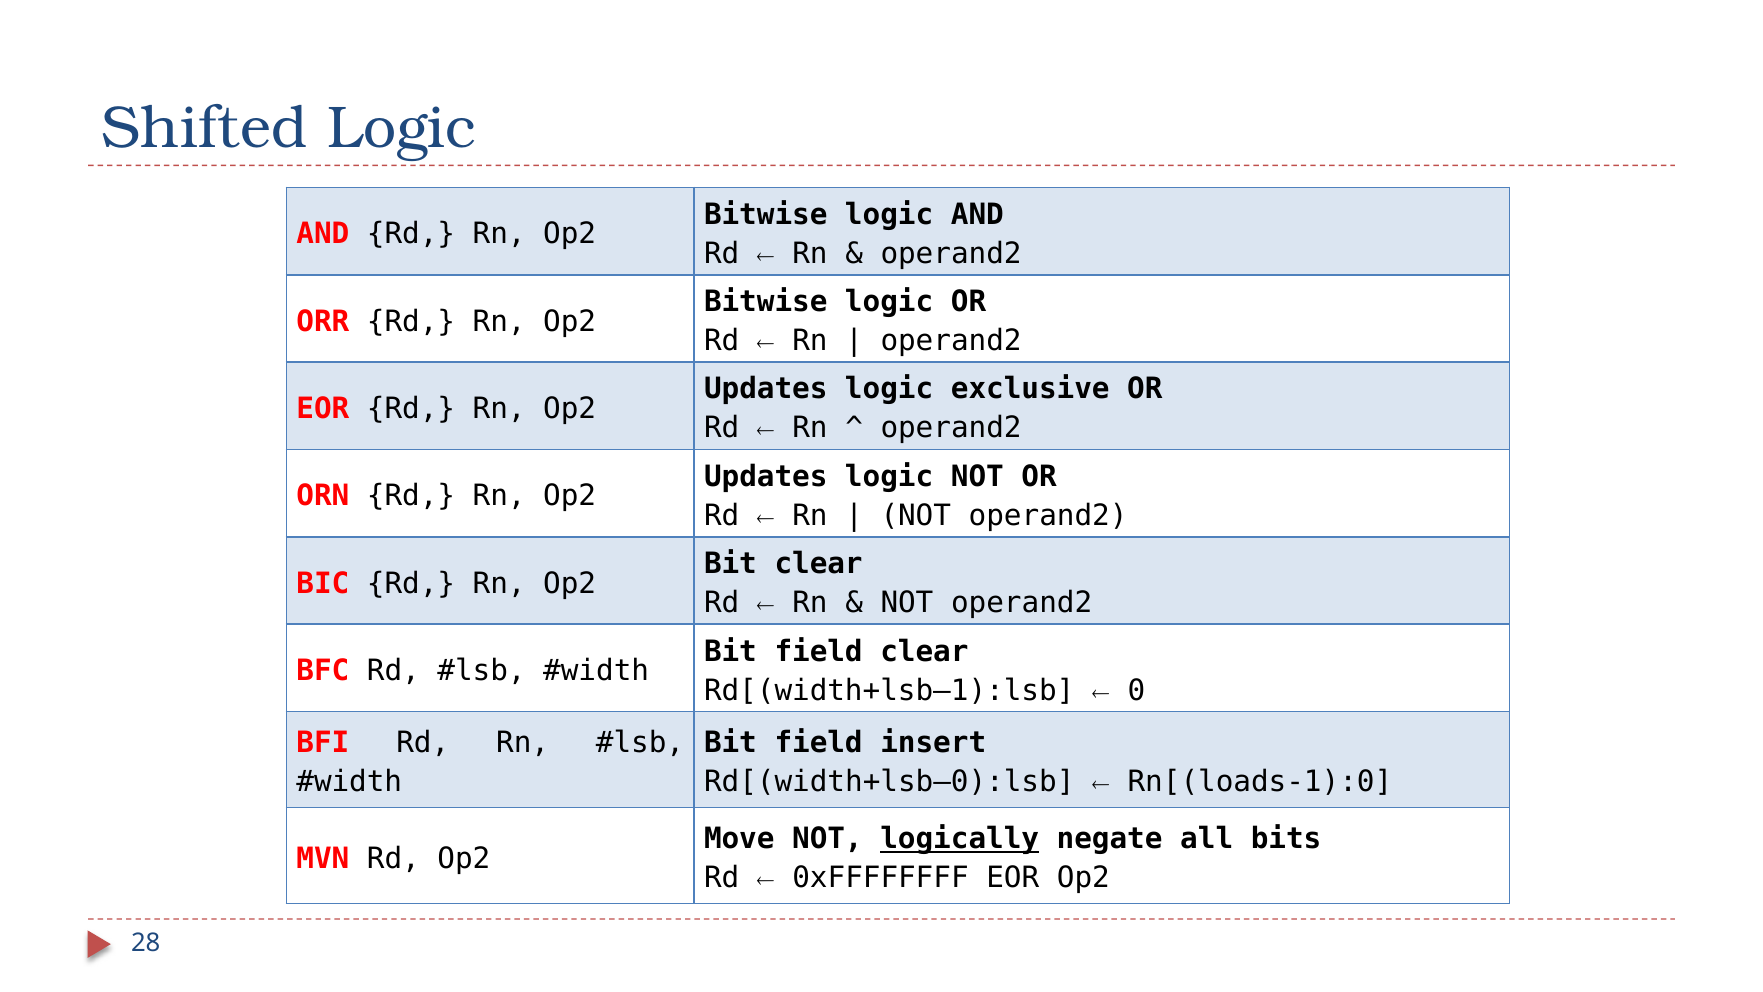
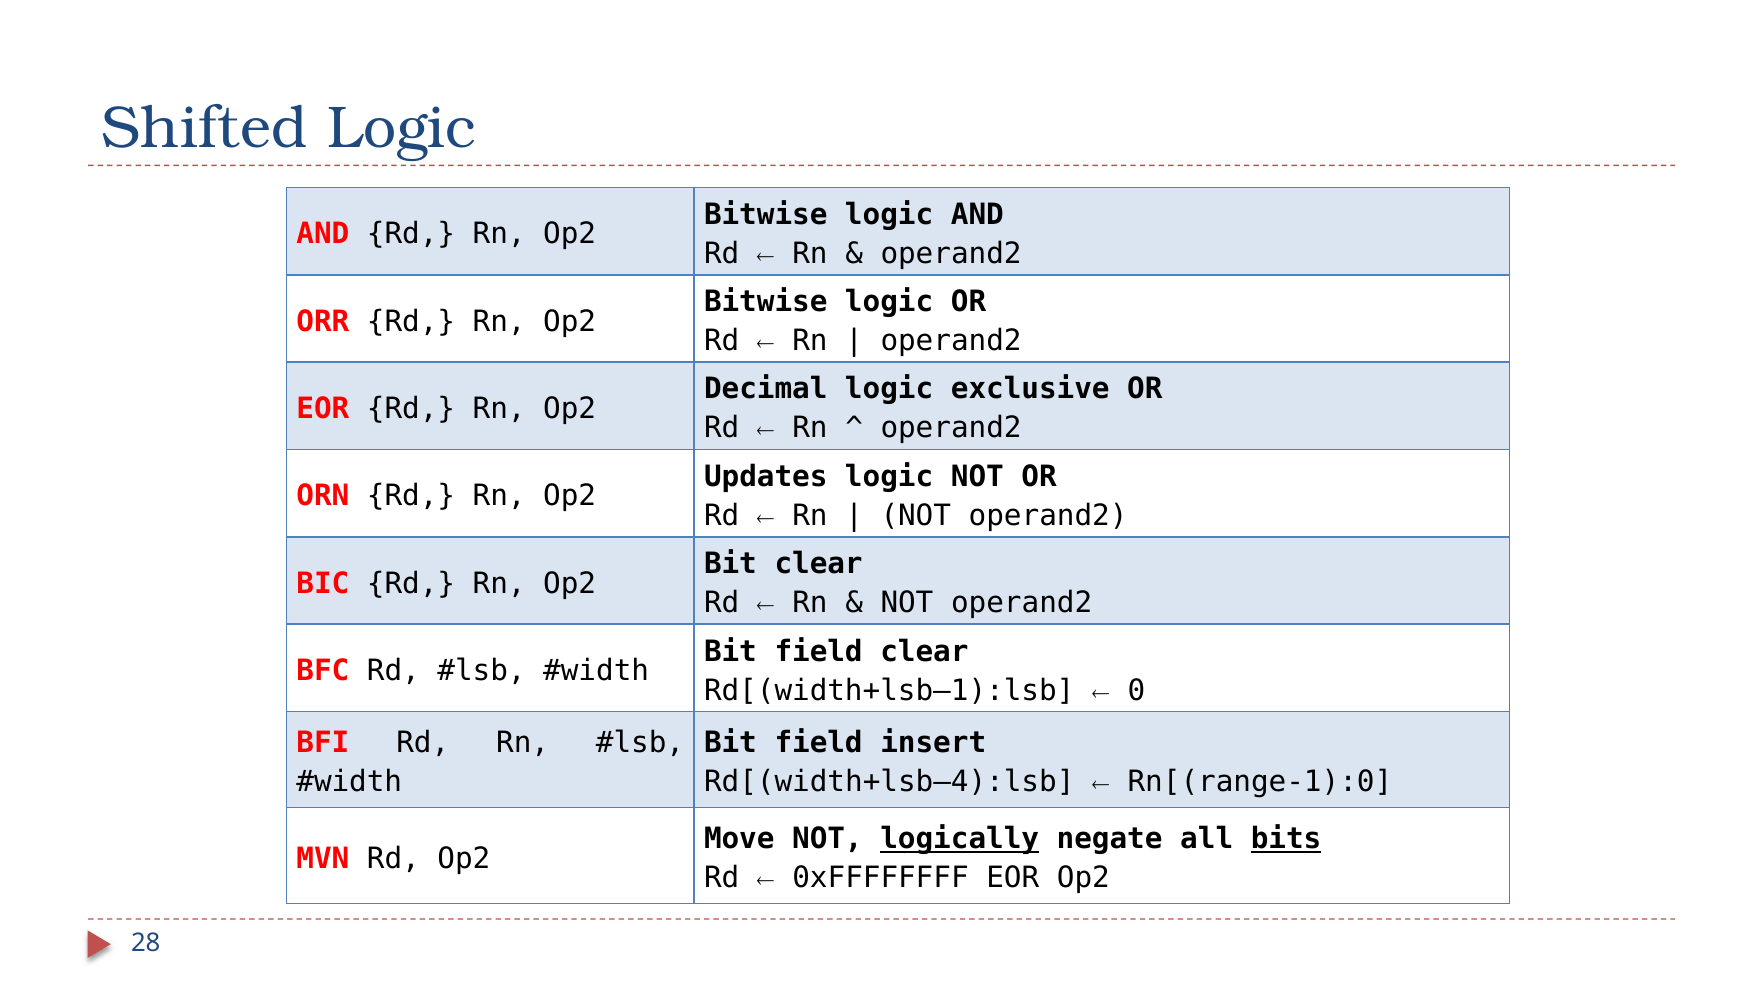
Updates: Updates -> Decimal (766, 389)
Rd[(width+lsb–0):lsb: Rd[(width+lsb–0):lsb -> Rd[(width+lsb–4):lsb (889, 782)
Rn[(loads-1):0: Rn[(loads-1):0 -> Rn[(range-1):0 (1260, 782)
bits underline: none -> present (1286, 839)
